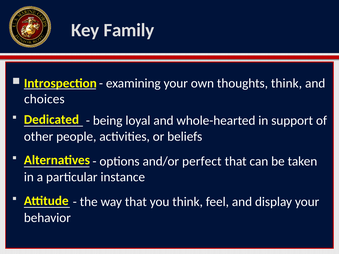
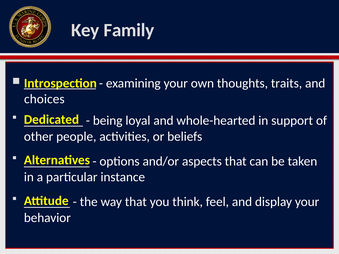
thoughts think: think -> traits (287, 83)
perfect: perfect -> aspects (202, 161)
